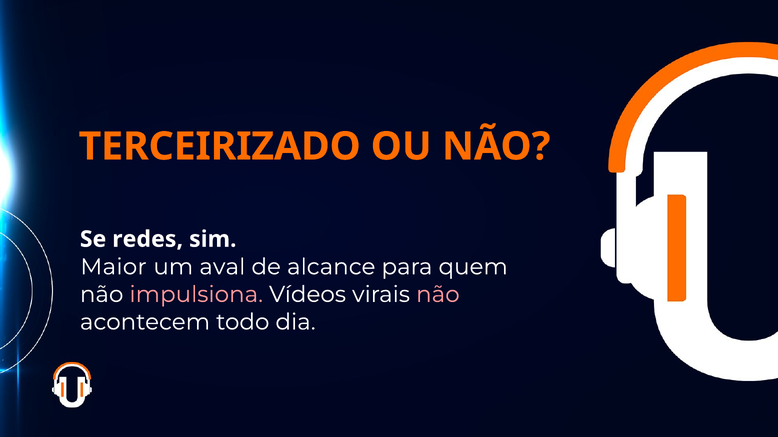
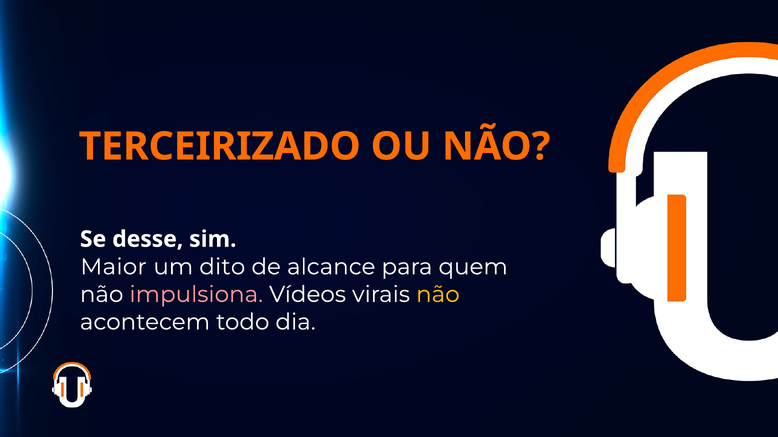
redes: redes -> desse (148, 240)
aval: aval -> dito (222, 267)
não colour: pink -> yellow (438, 295)
